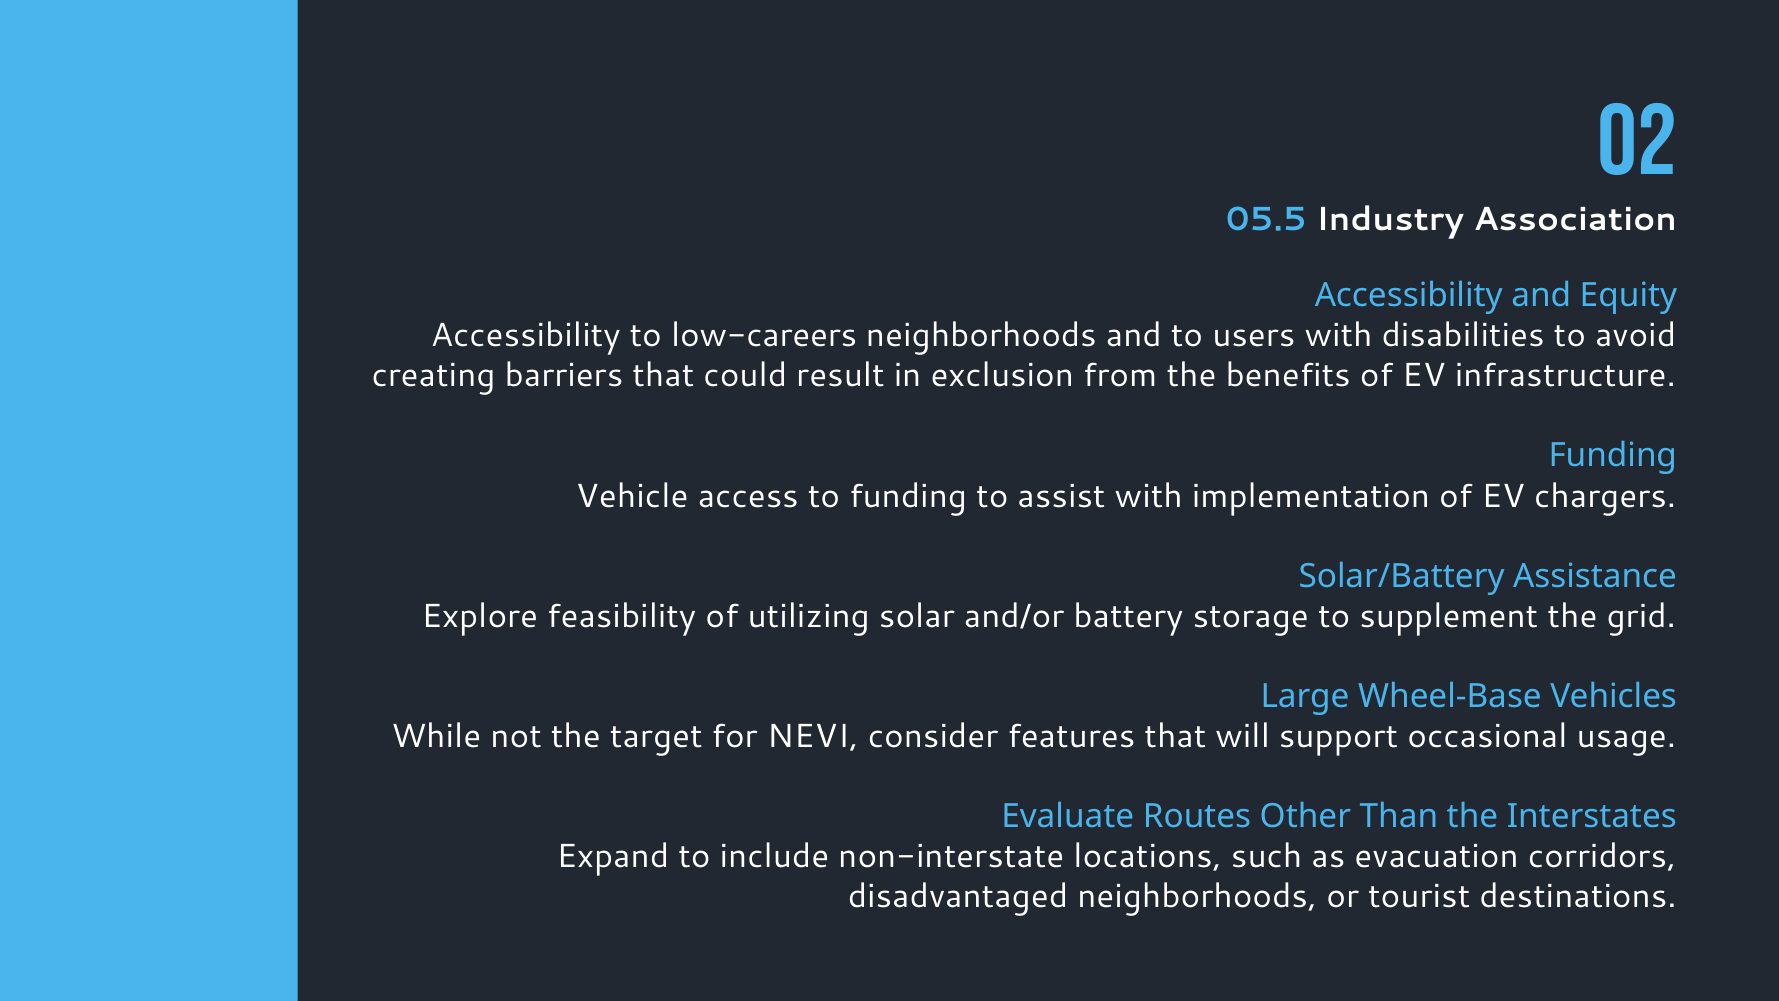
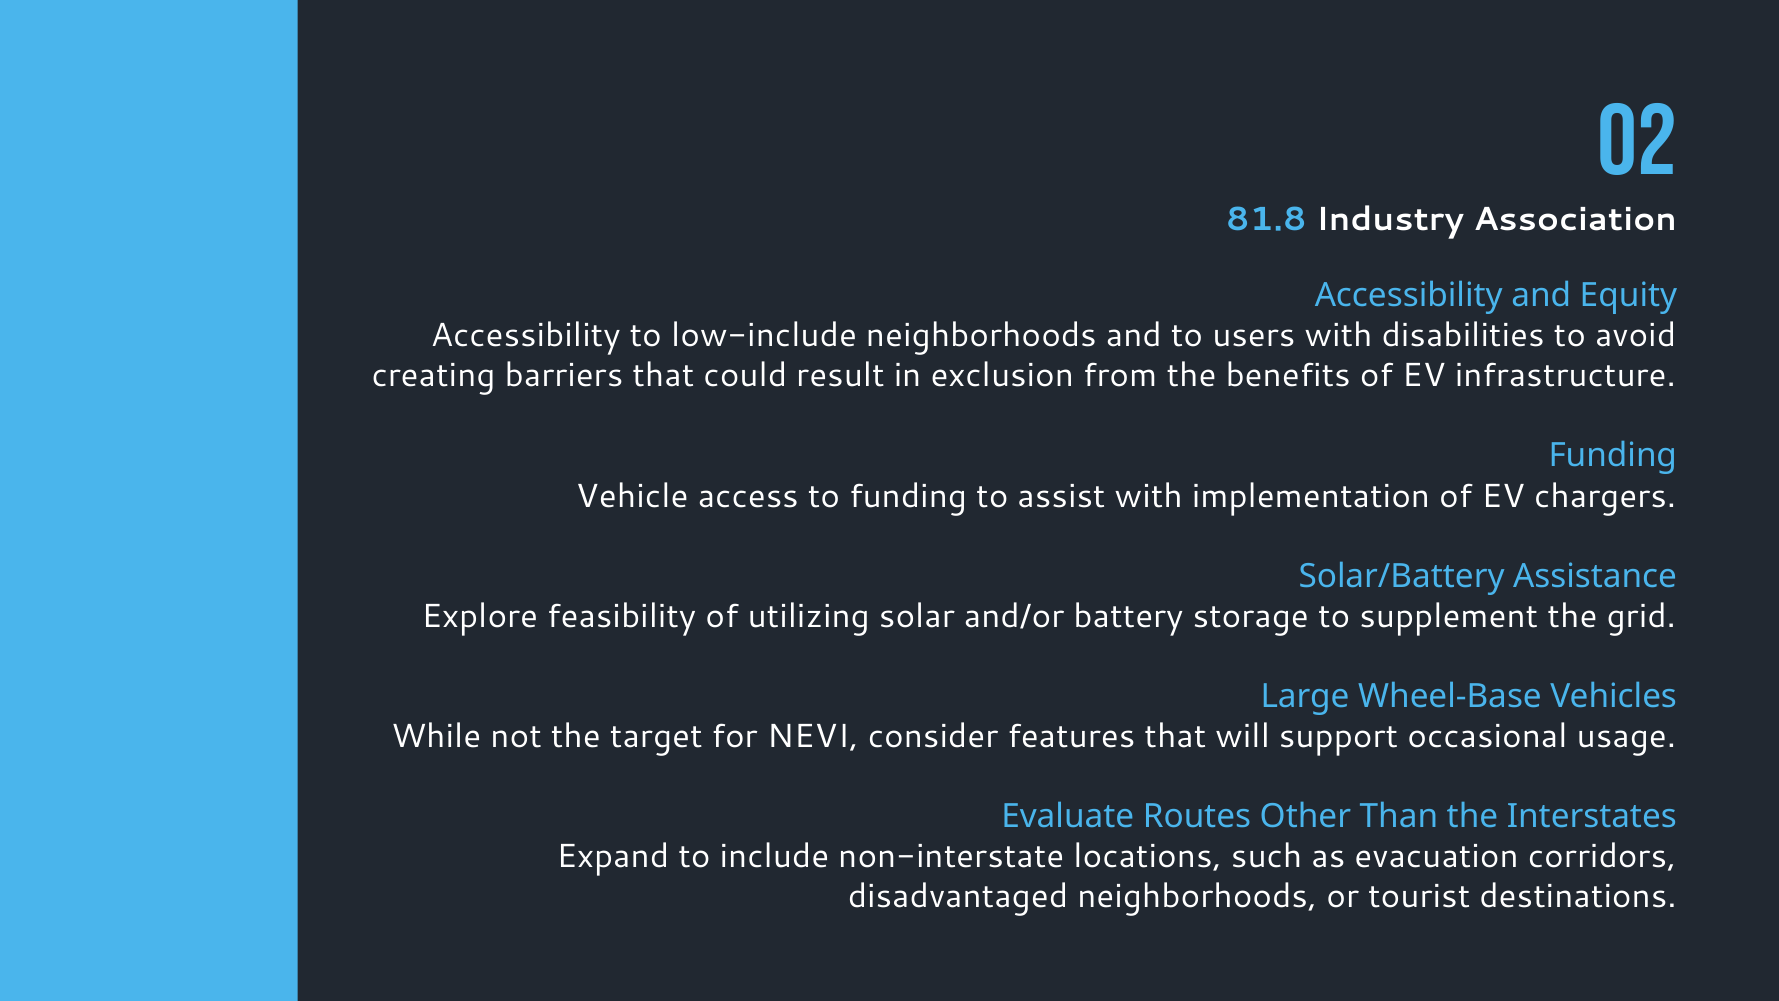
05.5: 05.5 -> 81.8 (1266, 219)
low-careers: low-careers -> low-include (764, 336)
